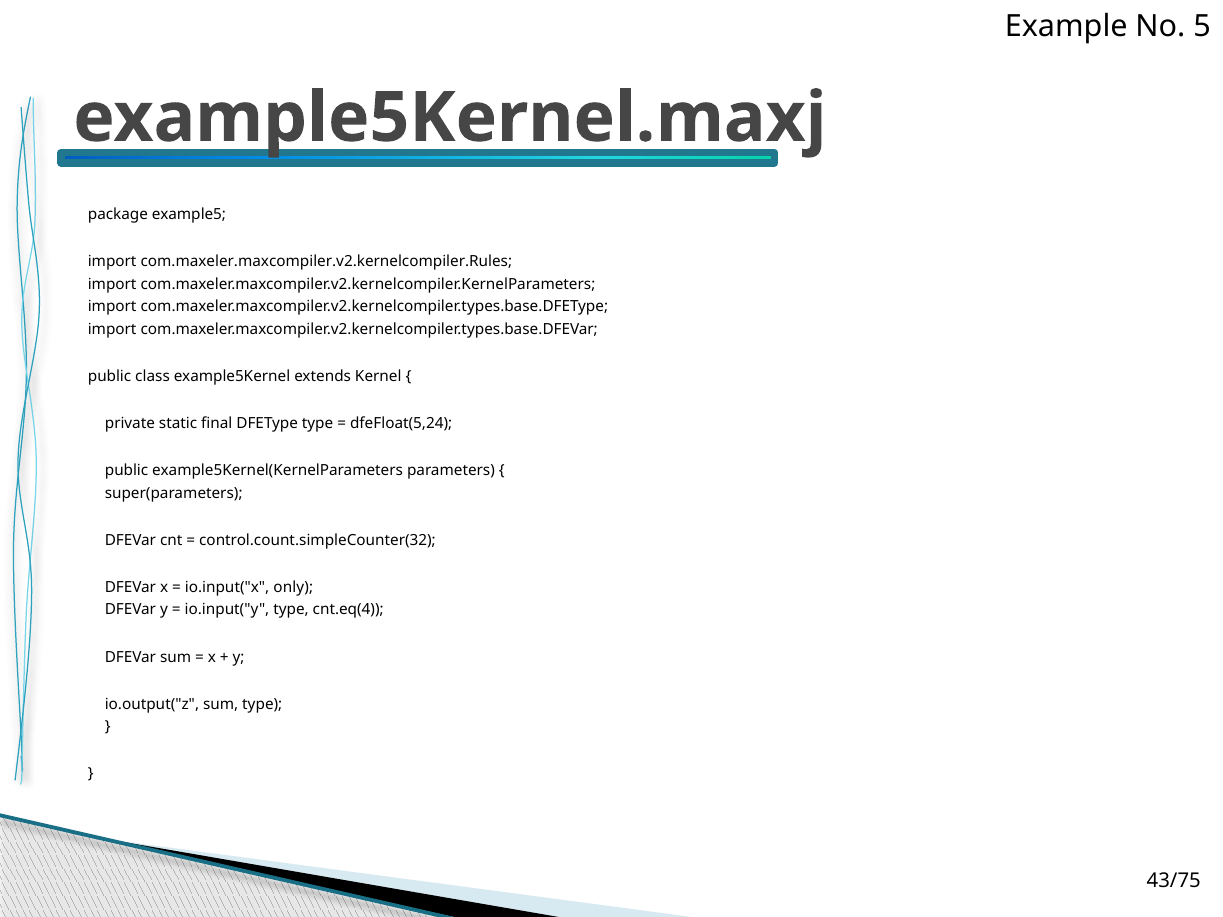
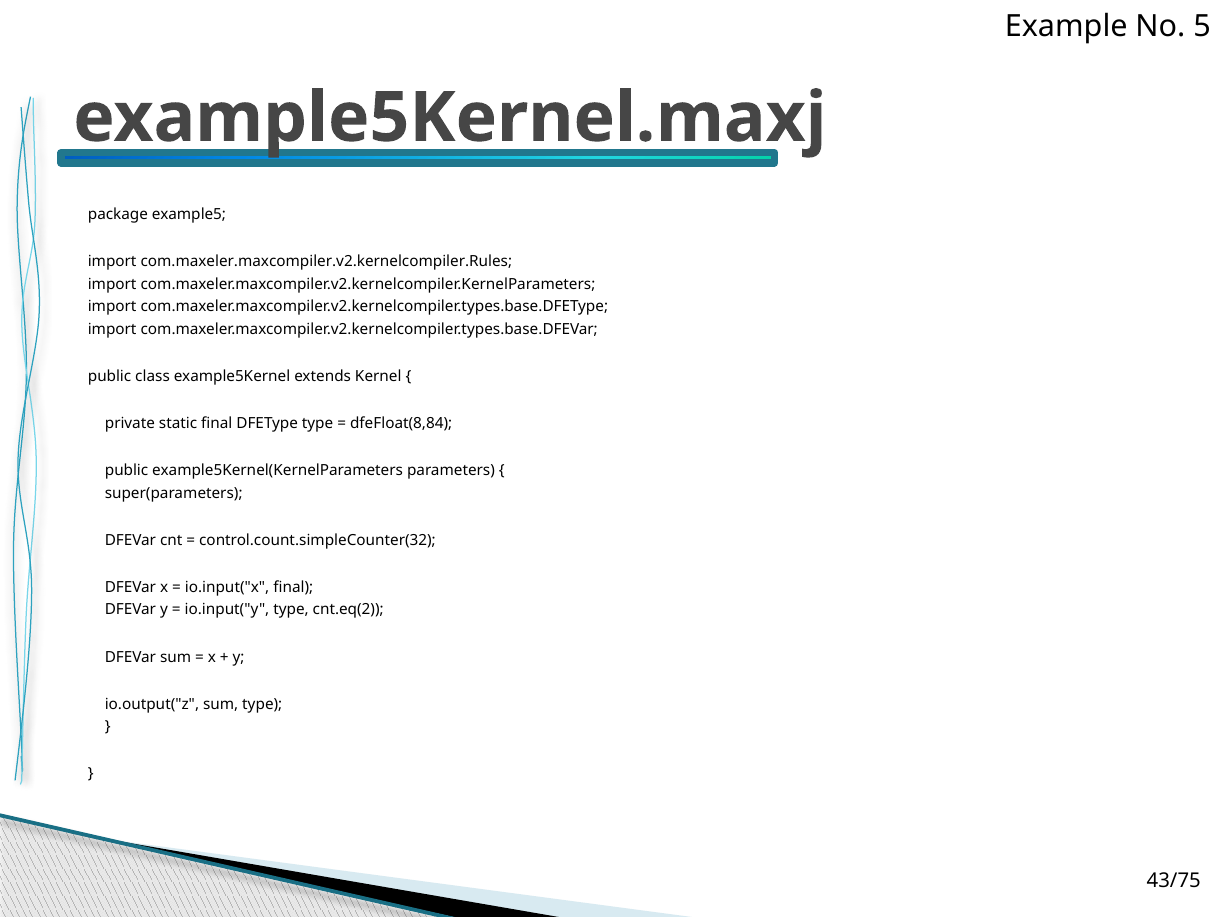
dfeFloat(5,24: dfeFloat(5,24 -> dfeFloat(8,84 (401, 424)
io.input("x only: only -> final (293, 587)
cnt.eq(4: cnt.eq(4 -> cnt.eq(2 (348, 610)
